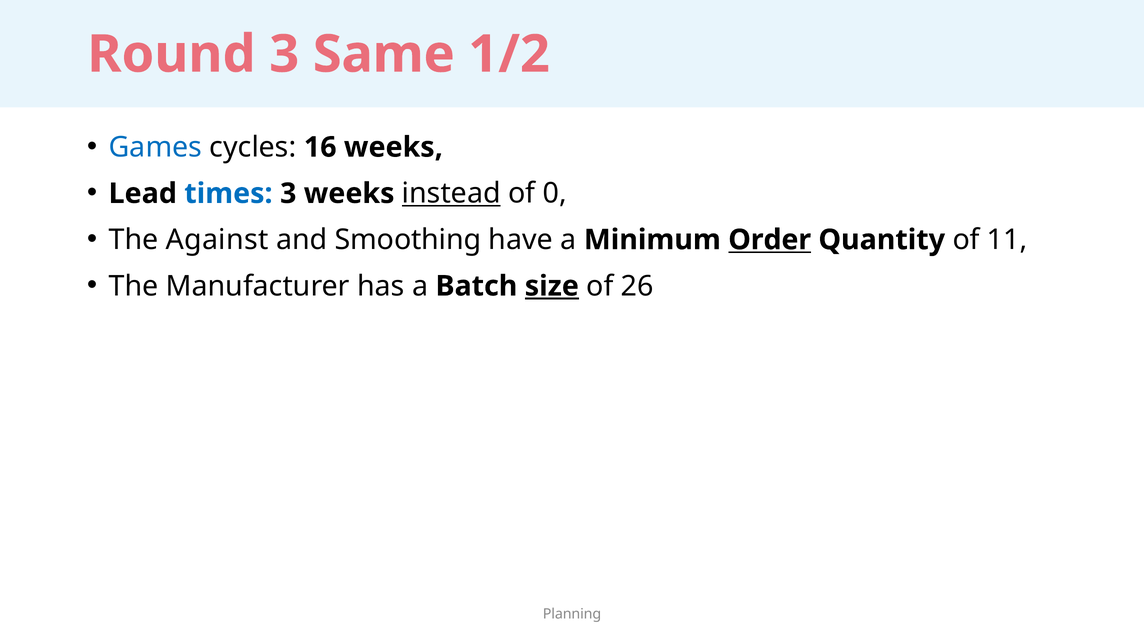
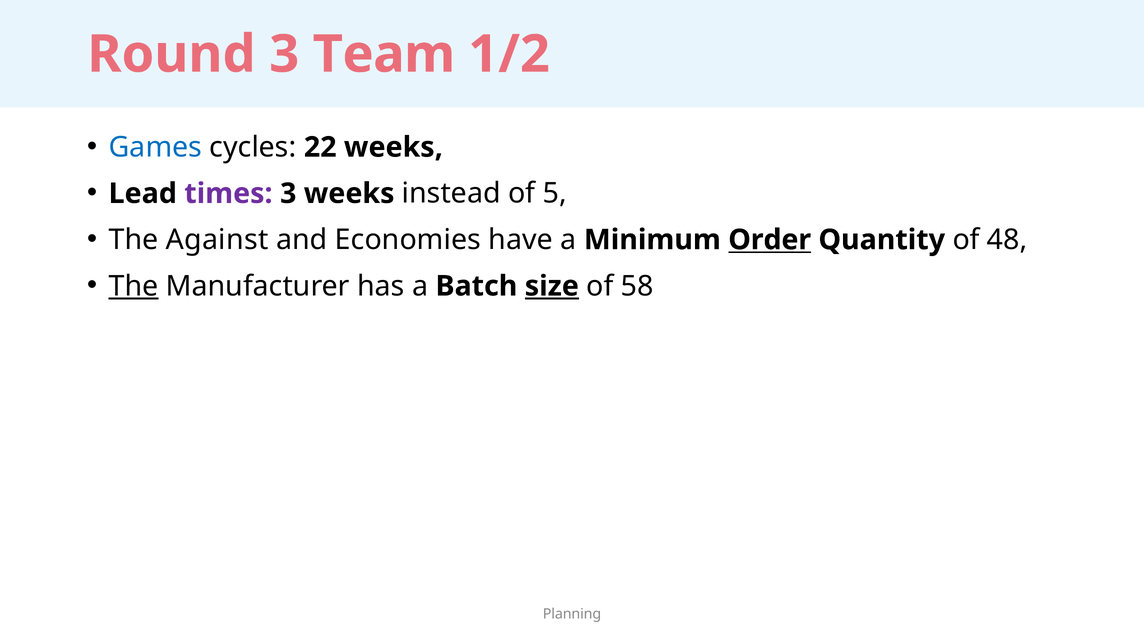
Same: Same -> Team (384, 54)
16: 16 -> 22 (320, 147)
times colour: blue -> purple (228, 193)
instead underline: present -> none (451, 193)
0: 0 -> 5 (555, 193)
Smoothing: Smoothing -> Economies (408, 240)
11: 11 -> 48 (1007, 240)
The underline: none -> present (133, 286)
26: 26 -> 58 (637, 286)
